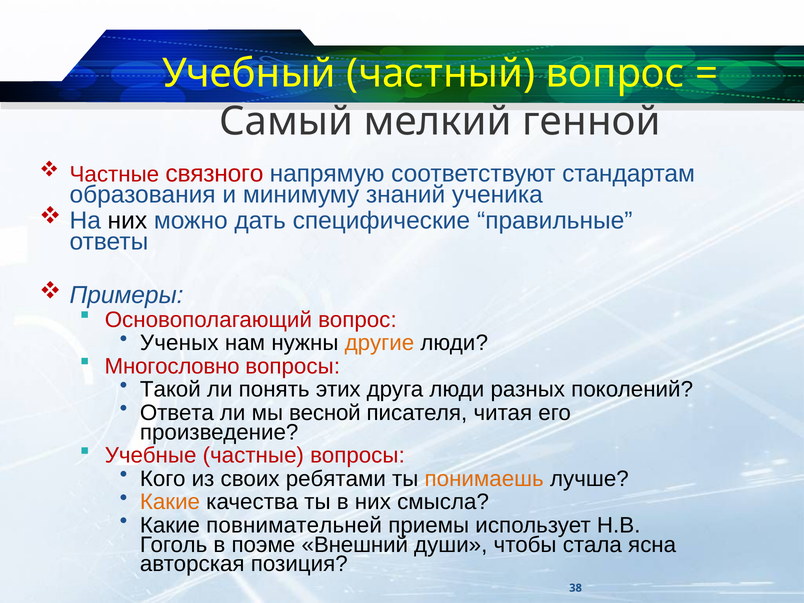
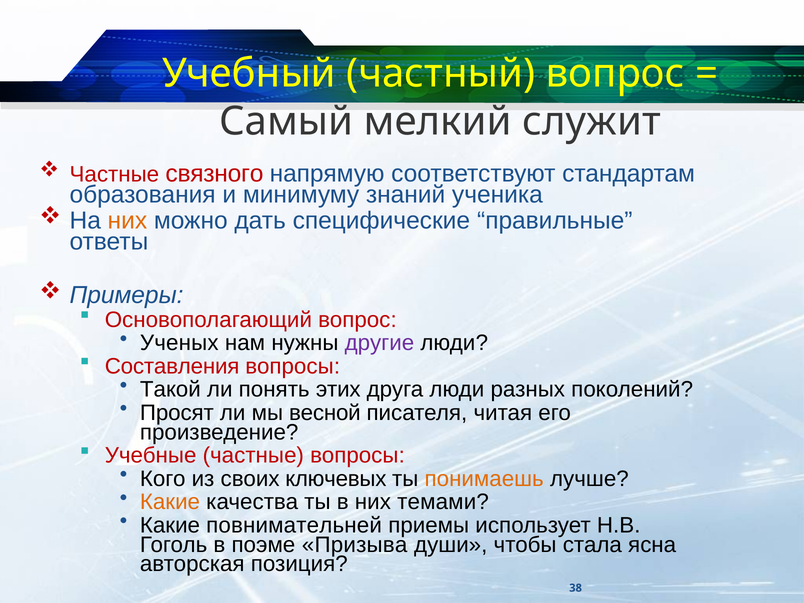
генной: генной -> служит (592, 121)
них colour: black -> orange (127, 220)
другие colour: orange -> purple (379, 343)
Многословно: Многословно -> Составления (172, 366)
Ответа: Ответа -> Просят (177, 413)
ребятами: ребятами -> ключевых (336, 479)
смысла: смысла -> темами (443, 502)
Внешний: Внешний -> Призыва (355, 545)
